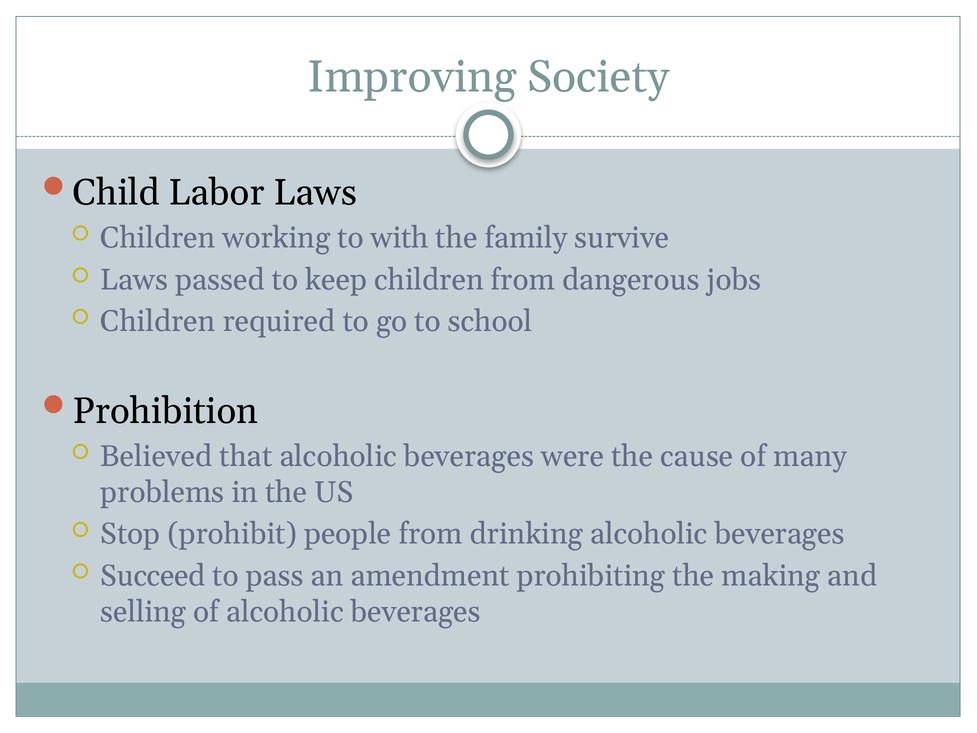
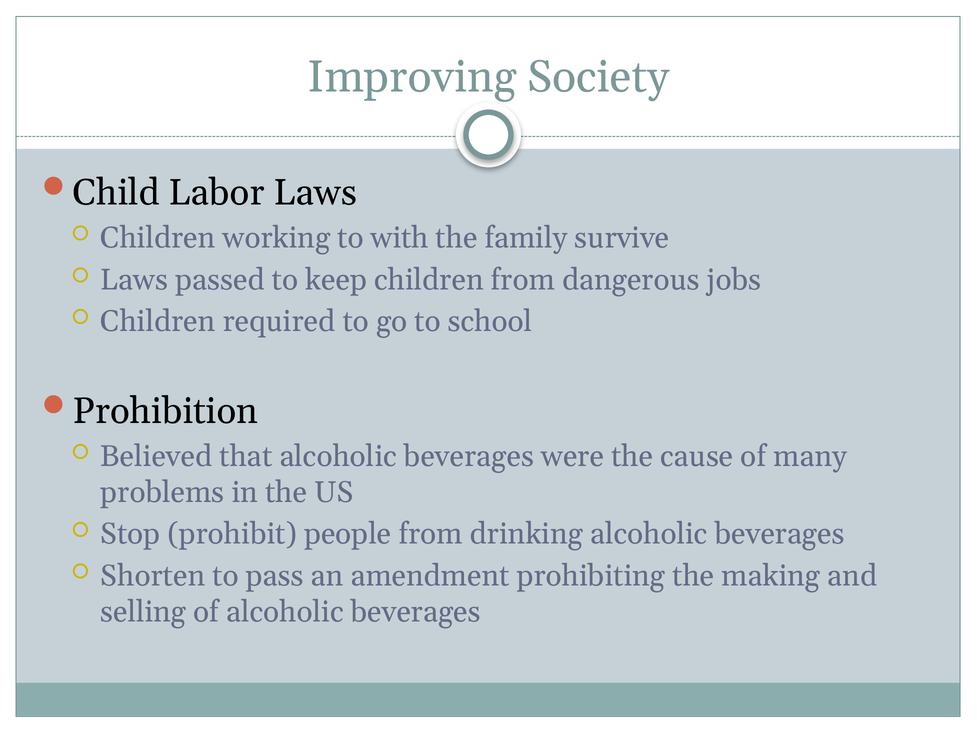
Succeed: Succeed -> Shorten (153, 576)
